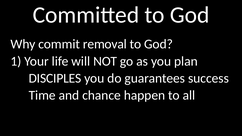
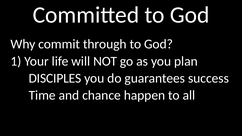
removal: removal -> through (105, 44)
